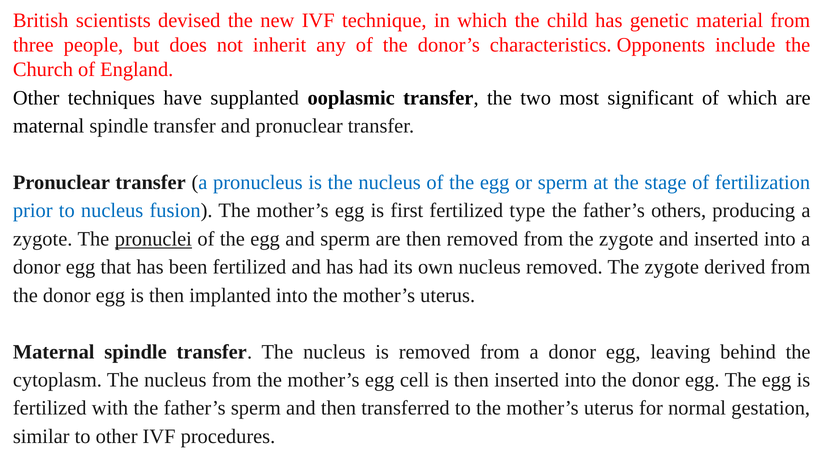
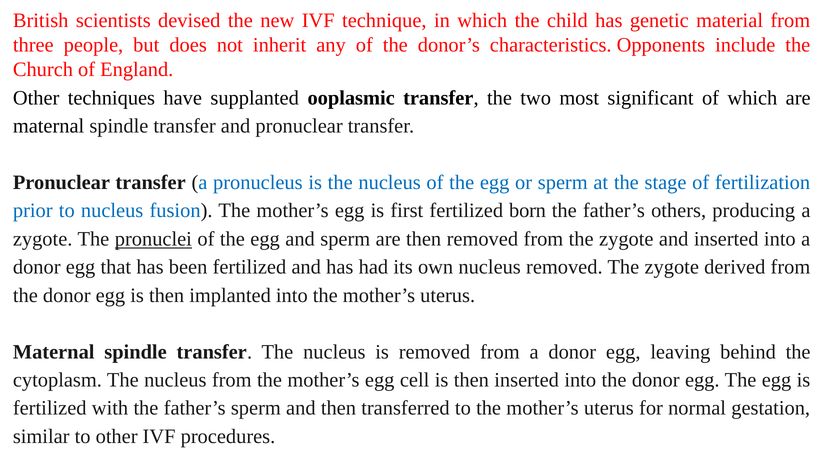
type: type -> born (528, 211)
